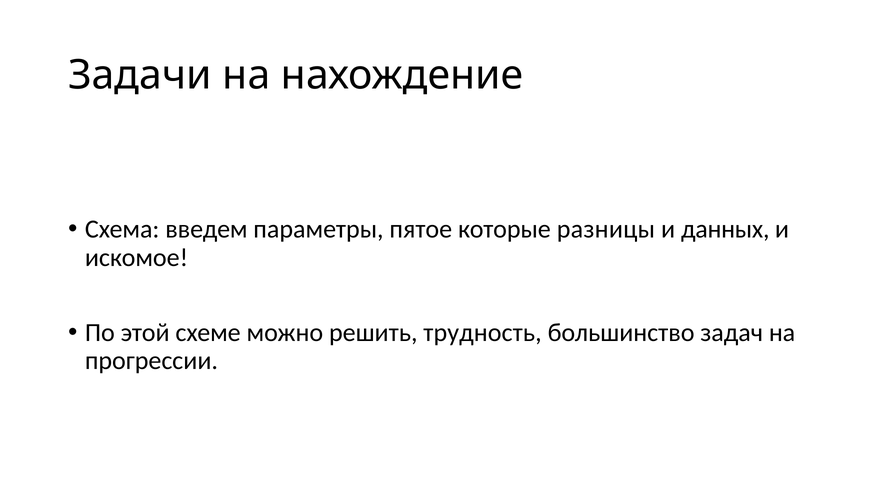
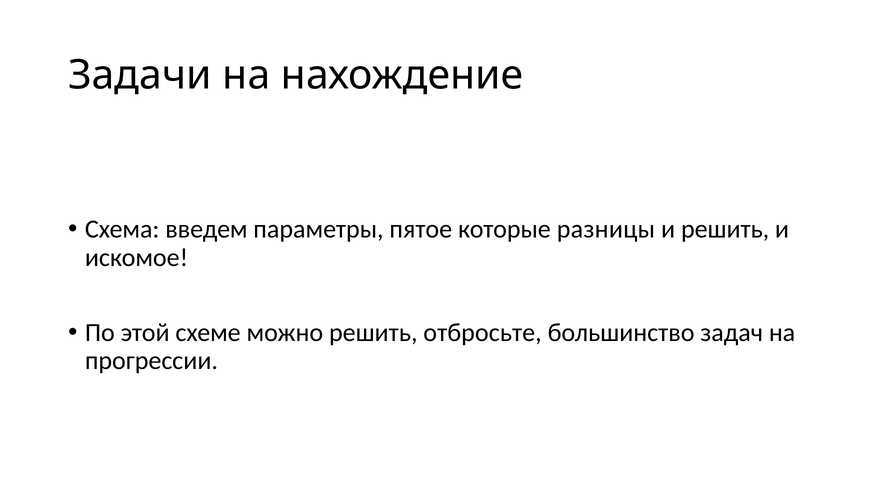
и данных: данных -> решить (725, 229)
трудность: трудность -> отбросьте (483, 332)
